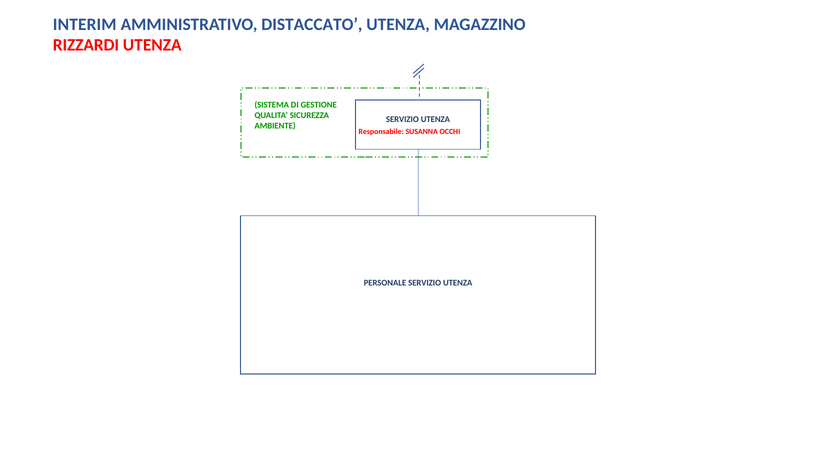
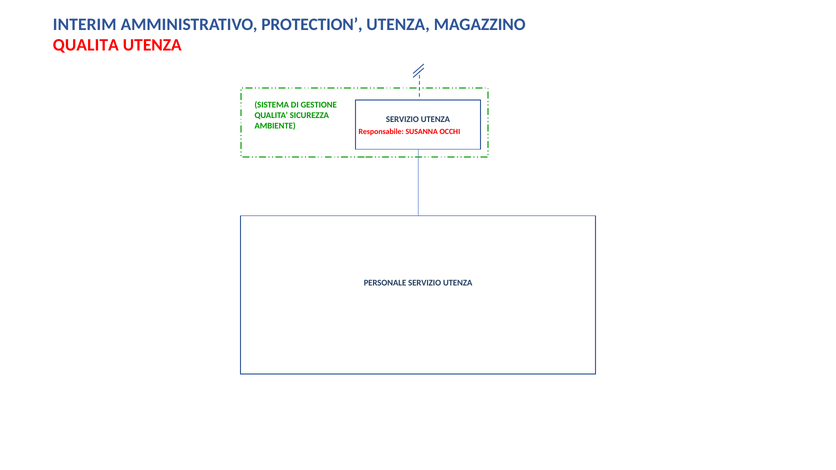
DISTACCATO: DISTACCATO -> PROTECTION (312, 24)
RIZZARDI: RIZZARDI -> QUALITA (86, 45)
